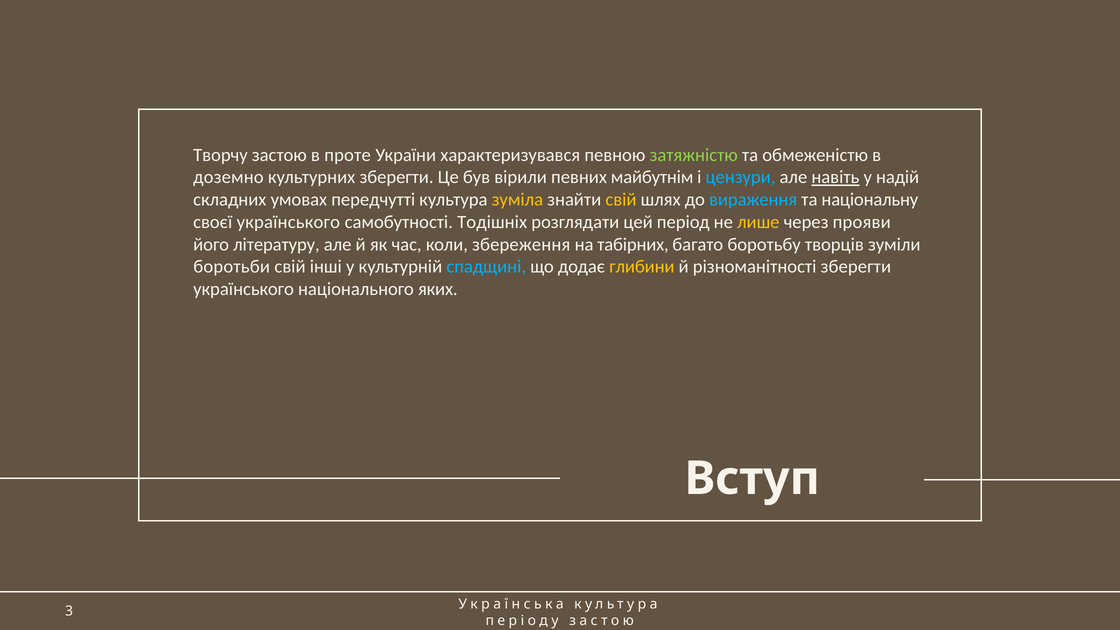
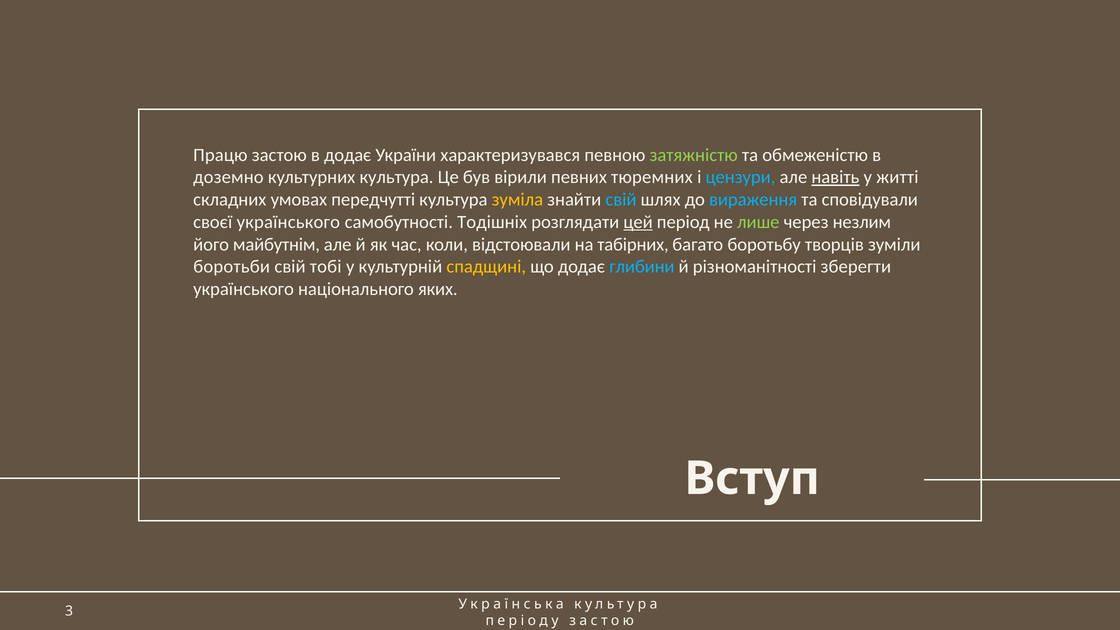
Творчу: Творчу -> Працю (220, 155)
в проте: проте -> додає (348, 155)
культурних зберегти: зберегти -> культура (397, 177)
майбутнім: майбутнім -> тюремних (652, 177)
надій: надій -> житті (897, 177)
свій colour: yellow -> light blue (621, 200)
національну: національну -> сповідували (870, 200)
цей underline: none -> present (638, 222)
лише colour: yellow -> light green (758, 222)
прояви: прояви -> незлим (862, 222)
літературу: літературу -> майбутнім (276, 244)
збереження: збереження -> відстоювали (521, 244)
інші: інші -> тобі (326, 267)
спадщині colour: light blue -> yellow (486, 267)
глибини colour: yellow -> light blue (642, 267)
